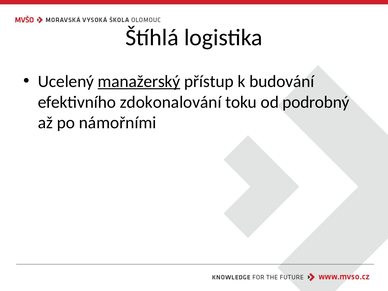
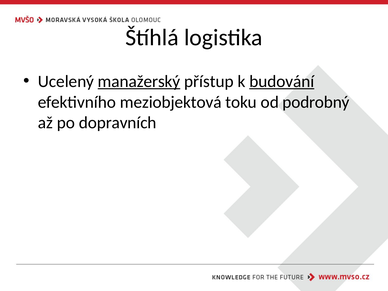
budování underline: none -> present (282, 81)
zdokonalování: zdokonalování -> meziobjektová (171, 102)
námořními: námořními -> dopravních (118, 123)
